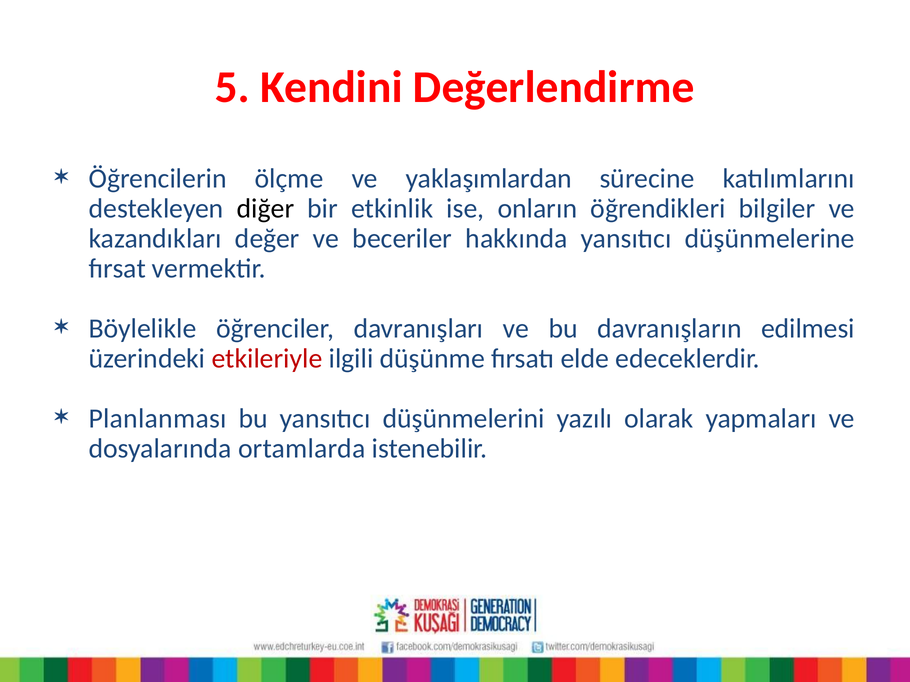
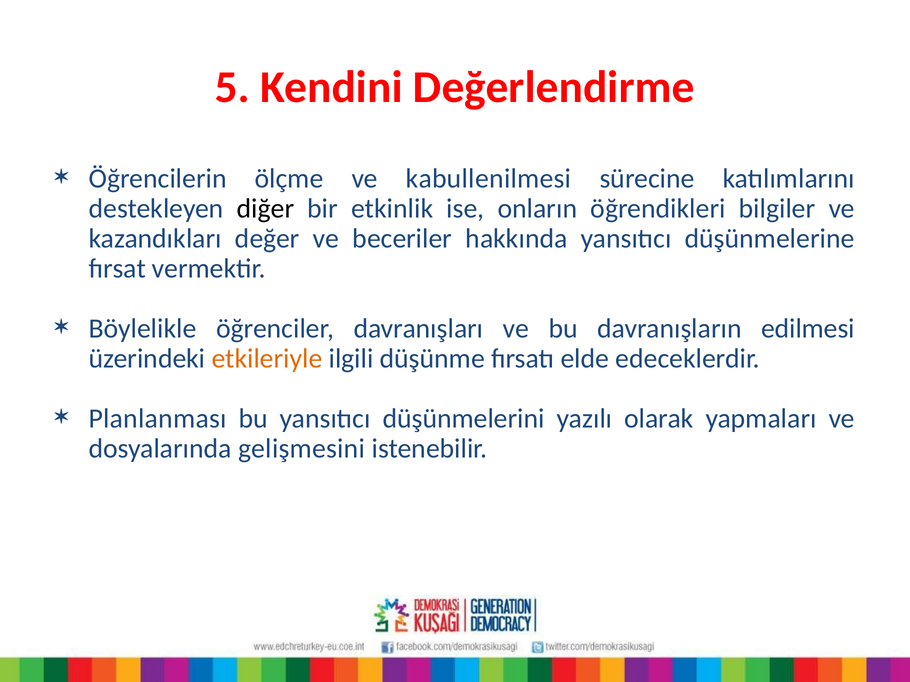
yaklaşımlardan: yaklaşımlardan -> kabullenilmesi (488, 179)
etkileriyle colour: red -> orange (267, 359)
ortamlarda: ortamlarda -> gelişmesini (302, 449)
